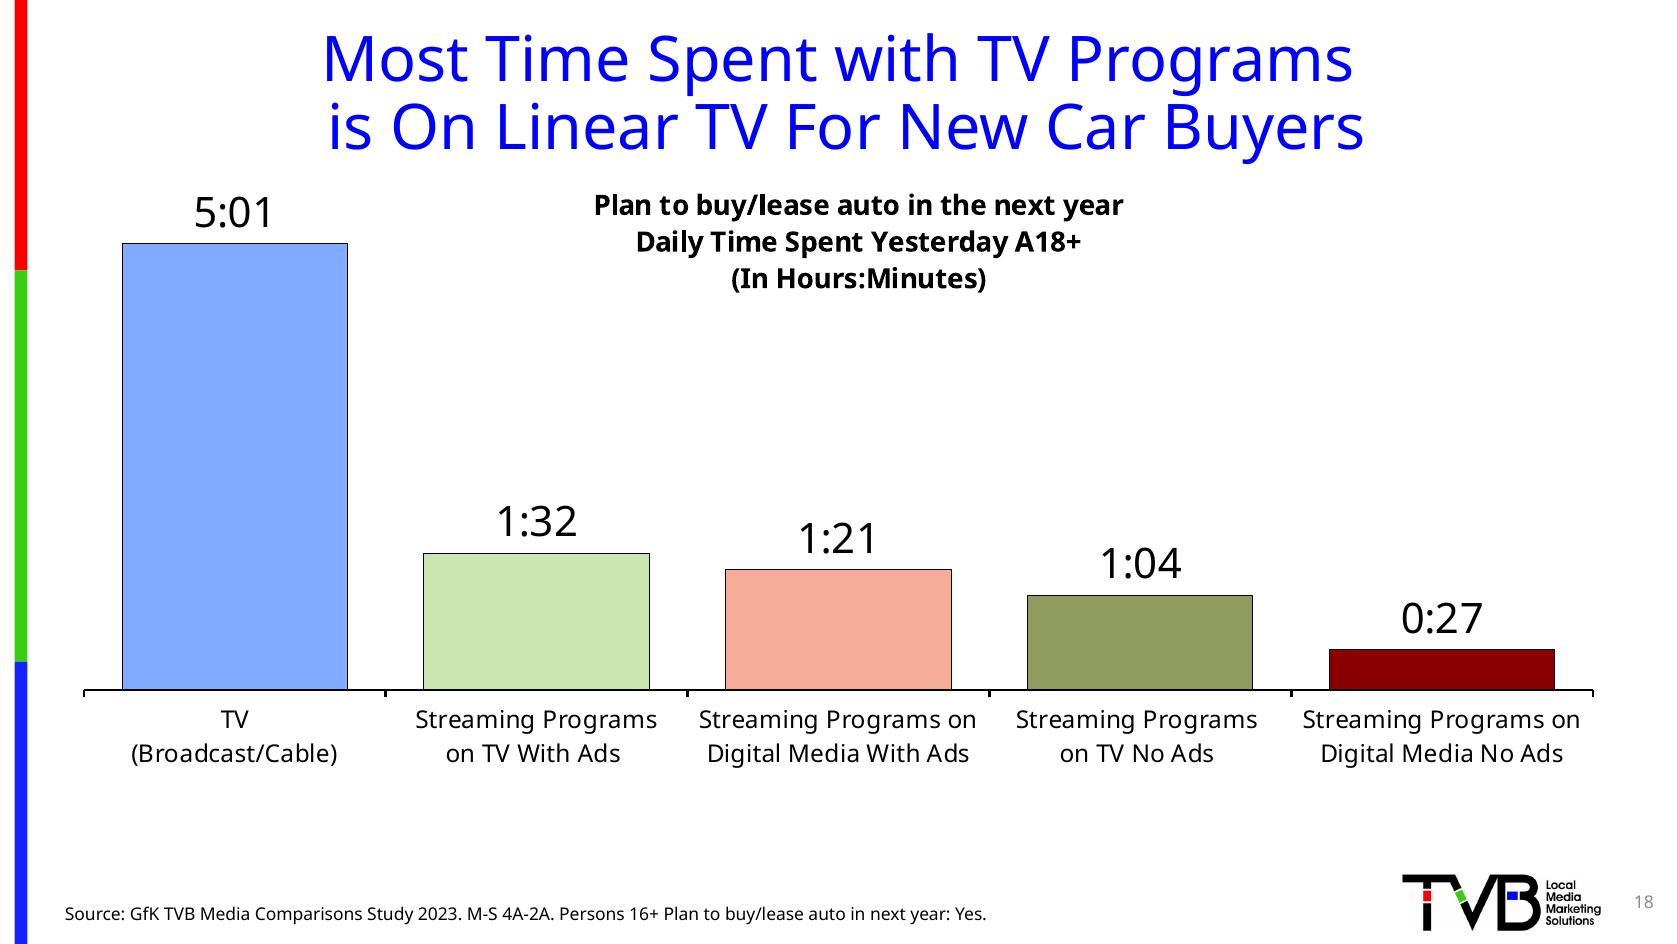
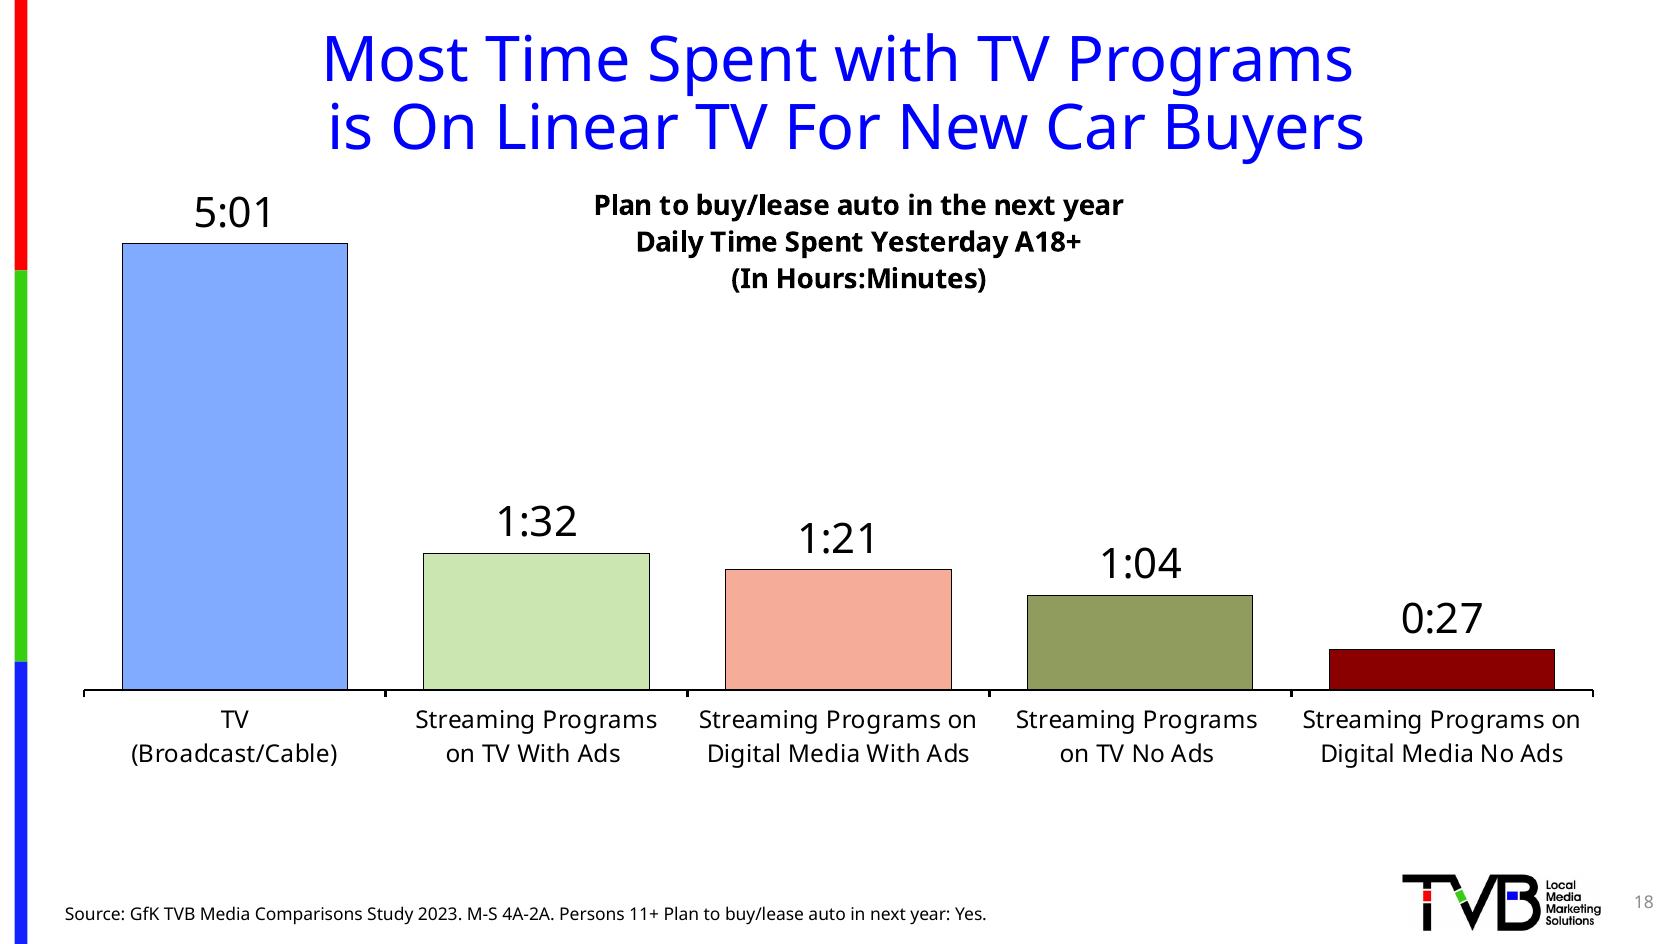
16+: 16+ -> 11+ (644, 914)
